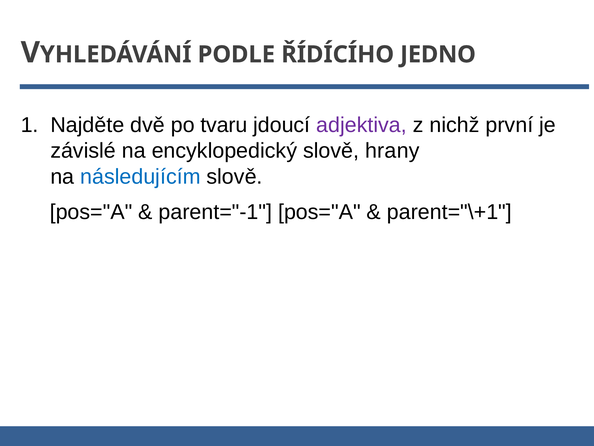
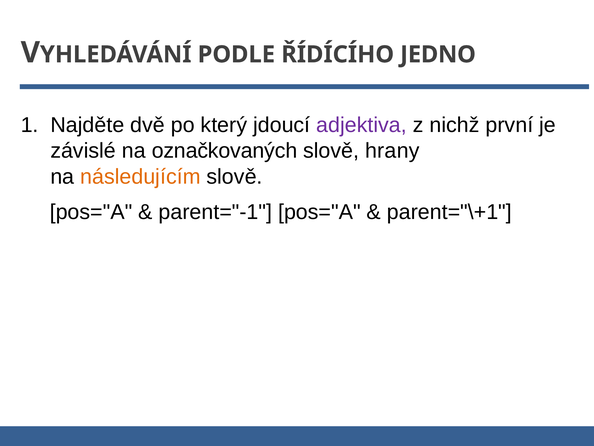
tvaru: tvaru -> který (224, 125)
encyklopedický: encyklopedický -> označkovaných (224, 151)
následujícím colour: blue -> orange (140, 176)
